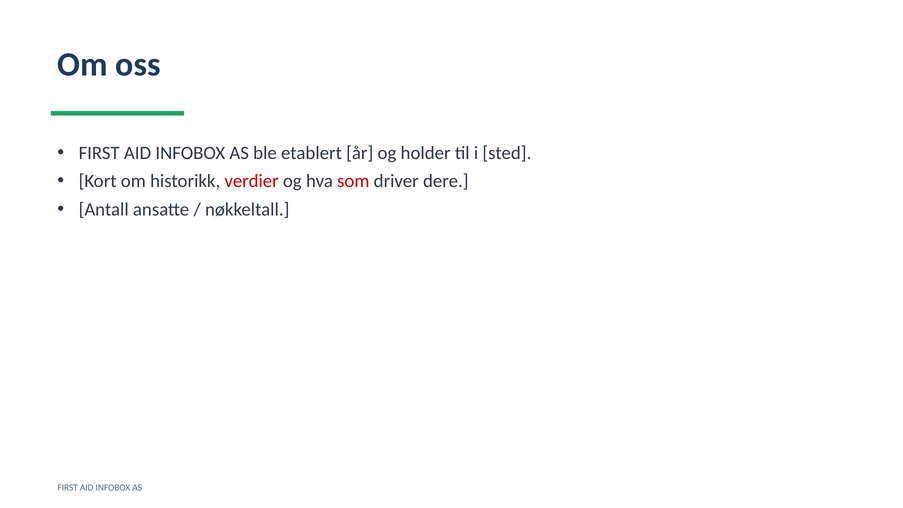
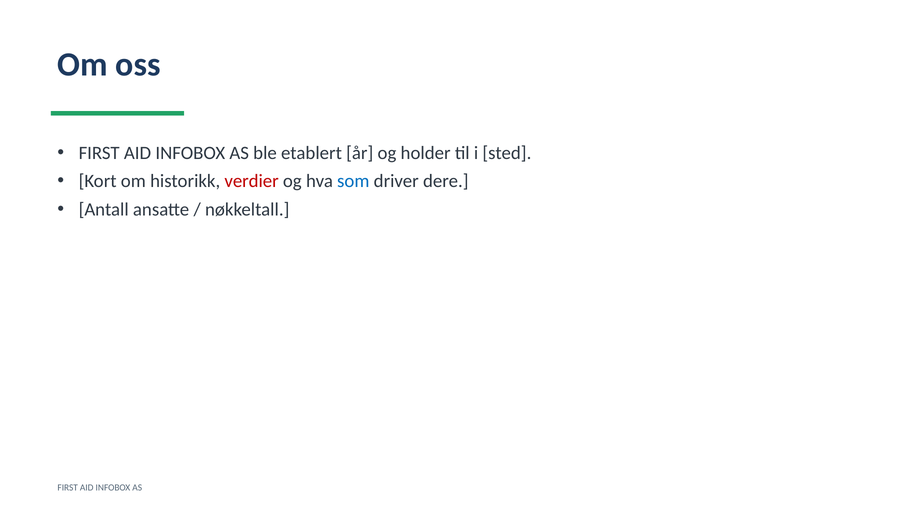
som colour: red -> blue (353, 181)
